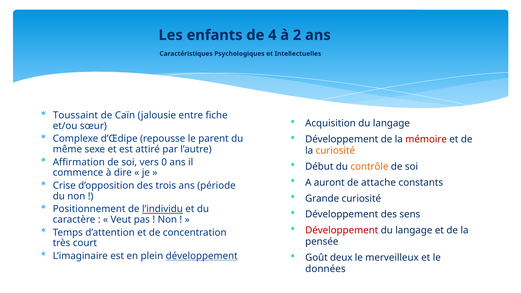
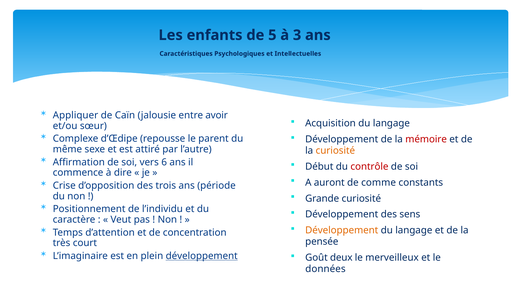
4: 4 -> 5 (272, 35)
2: 2 -> 3 (297, 35)
Toussaint: Toussaint -> Appliquer (76, 115)
fiche: fiche -> avoir (217, 115)
0: 0 -> 6 (164, 162)
contrôle colour: orange -> red (369, 166)
attache: attache -> comme (379, 182)
l’individu underline: present -> none (162, 209)
Développement colour: red -> orange (342, 230)
